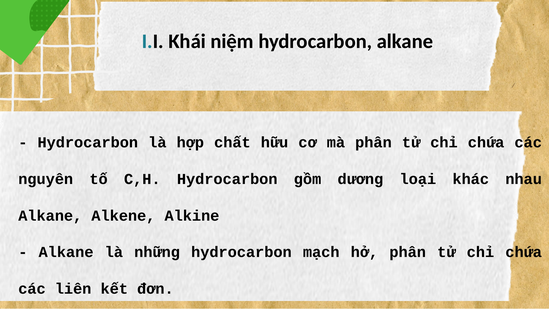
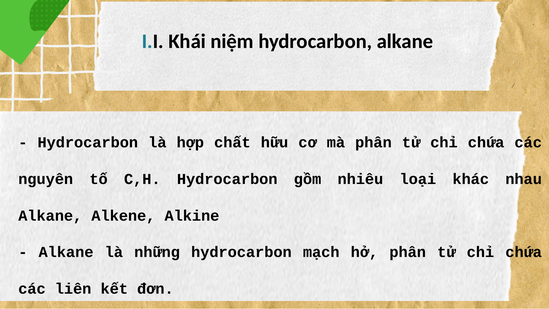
dương: dương -> nhiêu (360, 179)
